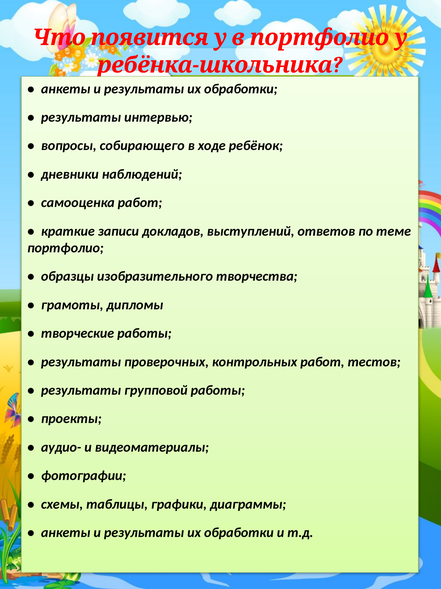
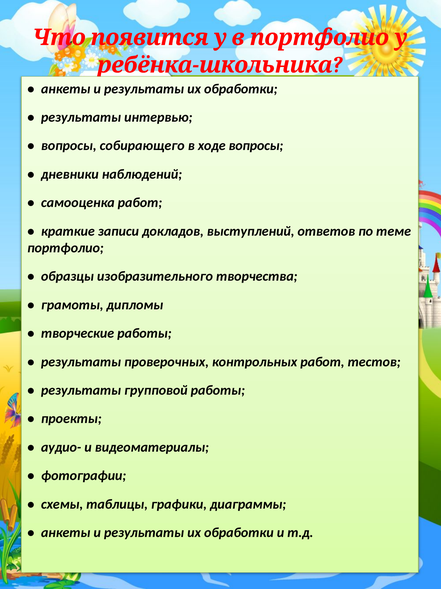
ходе ребёнок: ребёнок -> вопросы (256, 145)
